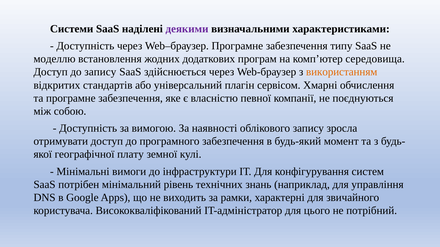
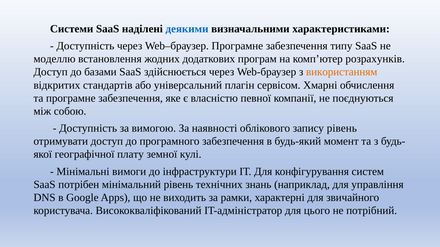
деякими colour: purple -> blue (187, 29)
середовища: середовища -> розрахунків (375, 59)
до запису: запису -> базами (100, 72)
запису зросла: зросла -> рівень (342, 129)
